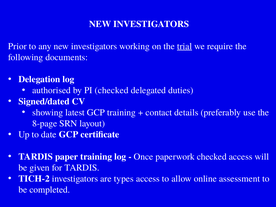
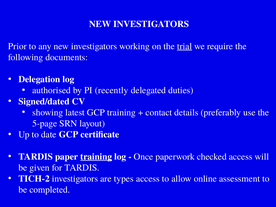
PI checked: checked -> recently (112, 90)
8-page: 8-page -> 5-page (45, 123)
training underline: none -> present (96, 157)
